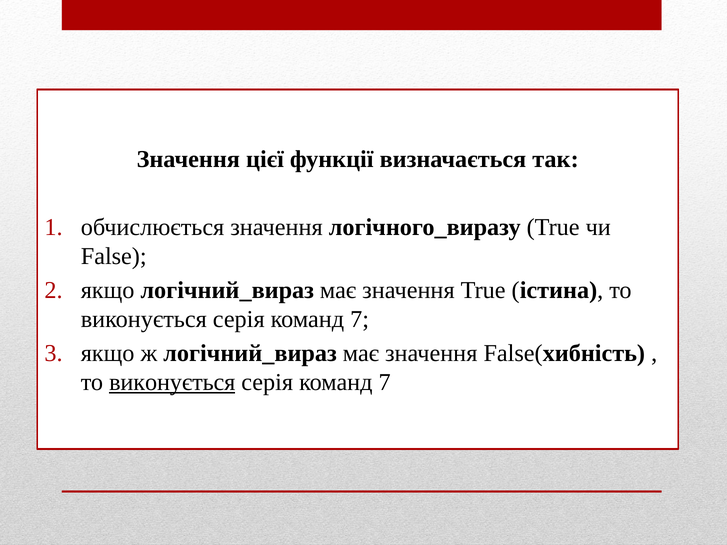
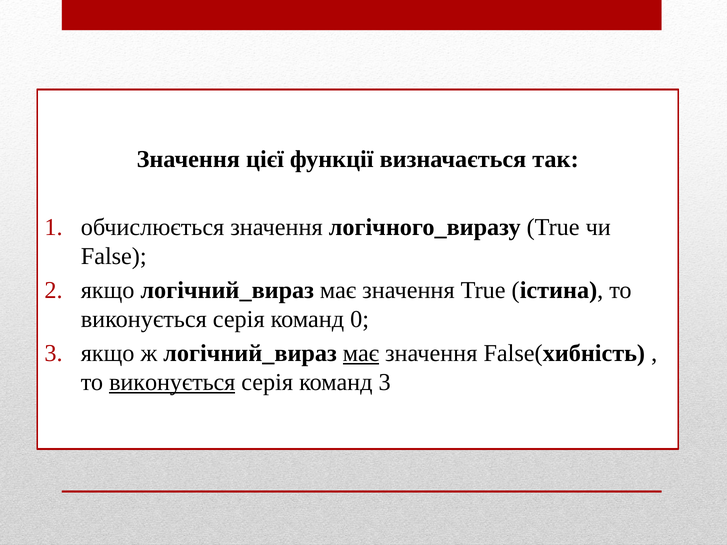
7: 7 -> 0 (360, 319)
має underline: none -> present (361, 353)
7: 7 -> 3 (385, 382)
